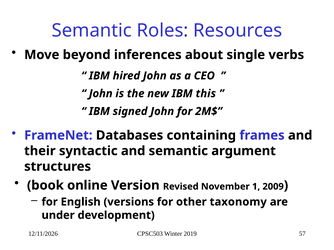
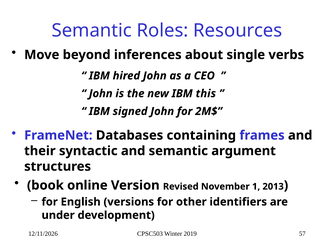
2009: 2009 -> 2013 (273, 187)
taxonomy: taxonomy -> identifiers (238, 202)
